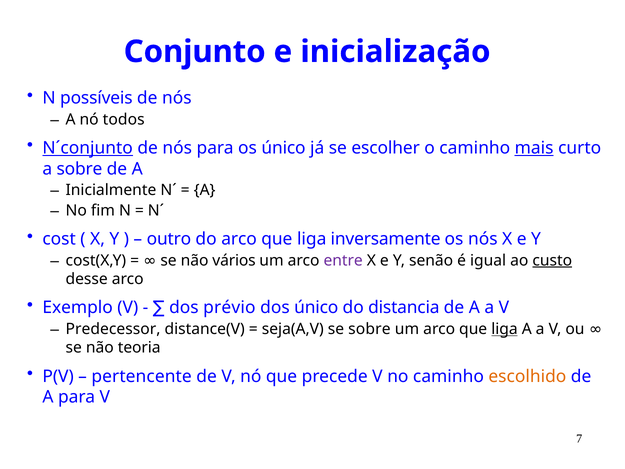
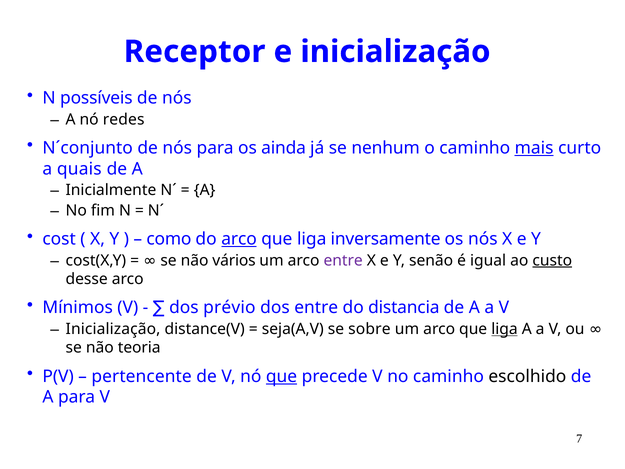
Conjunto: Conjunto -> Receptor (195, 52)
todos: todos -> redes (124, 119)
N´conjunto underline: present -> none (88, 148)
os único: único -> ainda (284, 148)
escolher: escolher -> nenhum (386, 148)
a sobre: sobre -> quais (79, 169)
outro: outro -> como (169, 239)
arco underline: none -> present (239, 239)
Exemplo: Exemplo -> Mínimos (78, 308)
dos único: único -> entre (316, 308)
Predecessor: Predecessor -> Inicialização (113, 329)
que underline: none -> present (282, 376)
escolhido colour: orange -> black (527, 376)
